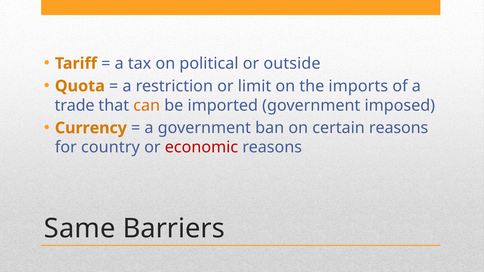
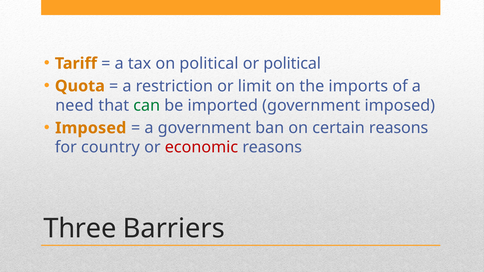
or outside: outside -> political (292, 64)
trade: trade -> need (74, 105)
can colour: orange -> green (147, 105)
Currency: Currency -> Imposed (91, 128)
Same: Same -> Three (80, 229)
